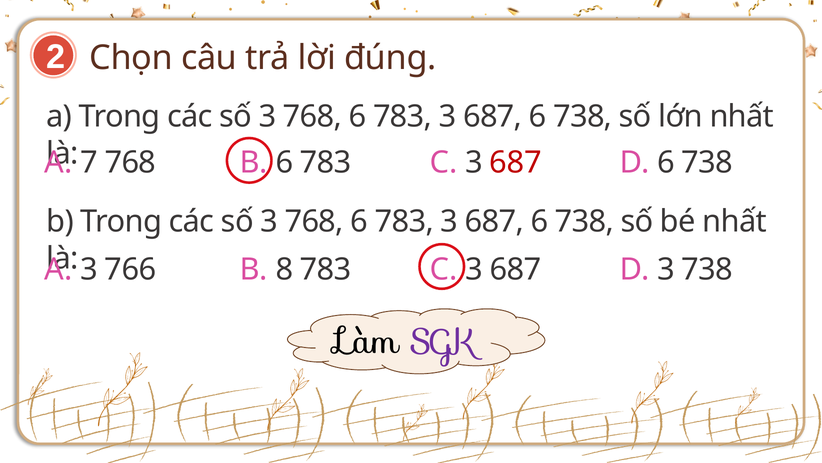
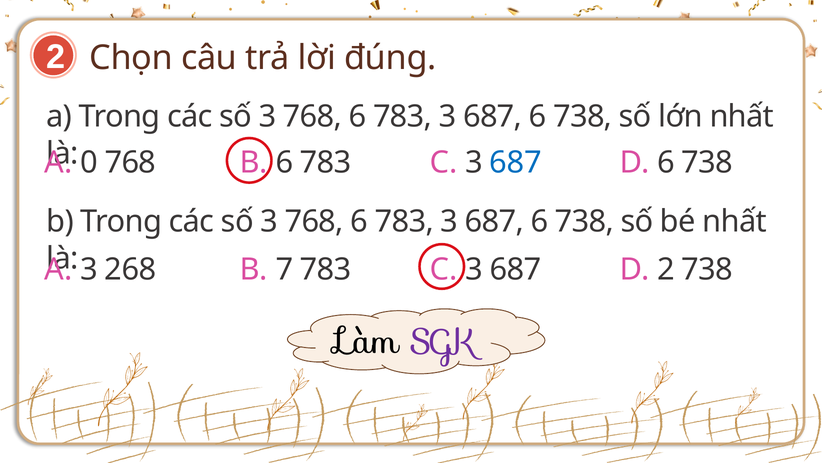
7: 7 -> 0 (89, 163)
687 colour: red -> blue (516, 163)
766: 766 -> 268 (130, 269)
8: 8 -> 7 (284, 269)
D 3: 3 -> 2 (666, 269)
